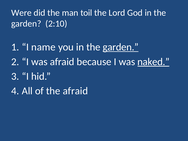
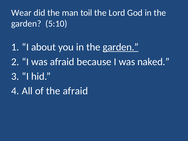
Were: Were -> Wear (21, 13)
2:10: 2:10 -> 5:10 (56, 24)
name: name -> about (44, 47)
naked underline: present -> none (153, 62)
